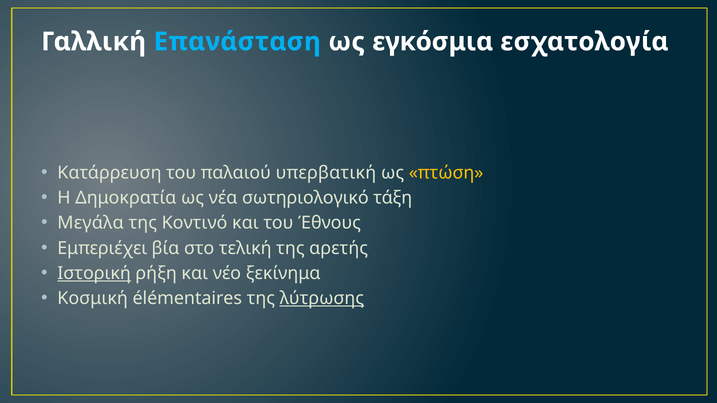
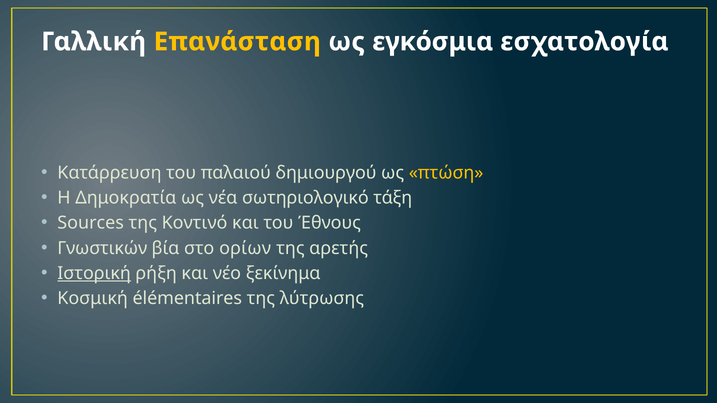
Επανάσταση colour: light blue -> yellow (237, 42)
υπερβατική: υπερβατική -> δημιουργού (326, 173)
Μεγάλα: Μεγάλα -> Sources (91, 223)
Εμπεριέχει: Εμπεριέχει -> Γνωστικών (102, 248)
τελική: τελική -> ορίων (245, 248)
λύτρωσης underline: present -> none (322, 298)
